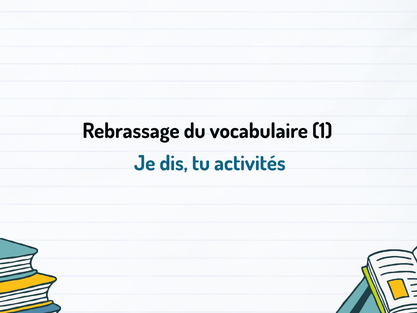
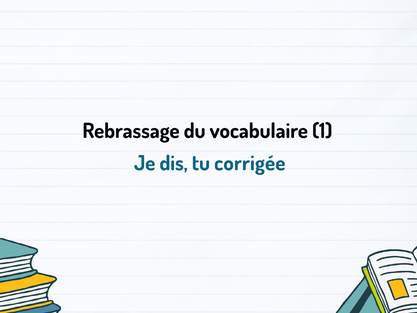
activités: activités -> corrigée (250, 163)
